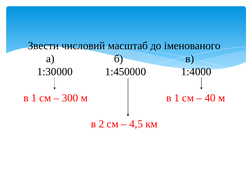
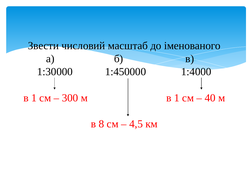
2: 2 -> 8 (101, 124)
